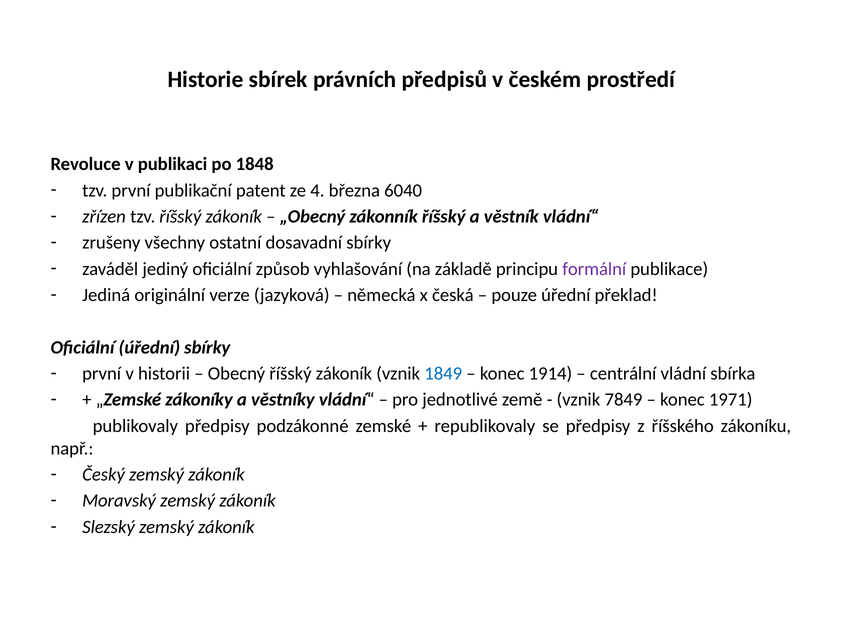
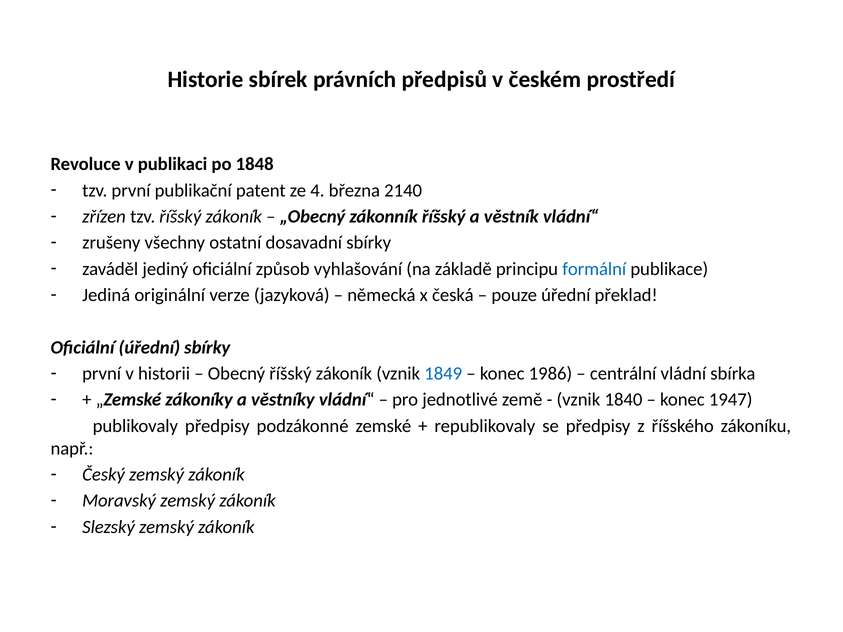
6040: 6040 -> 2140 (403, 190)
formální colour: purple -> blue (594, 269)
1914: 1914 -> 1986 (550, 374)
7849: 7849 -> 1840 (623, 400)
1971: 1971 -> 1947 (731, 400)
